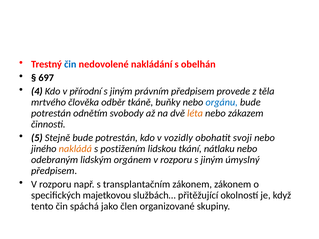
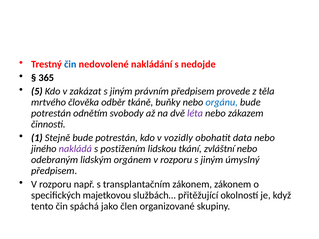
obelhán: obelhán -> nedojde (198, 64)
697: 697 -> 365 (46, 78)
4: 4 -> 5 (37, 91)
přírodní: přírodní -> zakázat (85, 91)
léta colour: orange -> purple (195, 113)
5: 5 -> 1 (37, 138)
svoji: svoji -> data (242, 138)
nakládá colour: orange -> purple (75, 149)
nátlaku: nátlaku -> zvláštní (219, 149)
